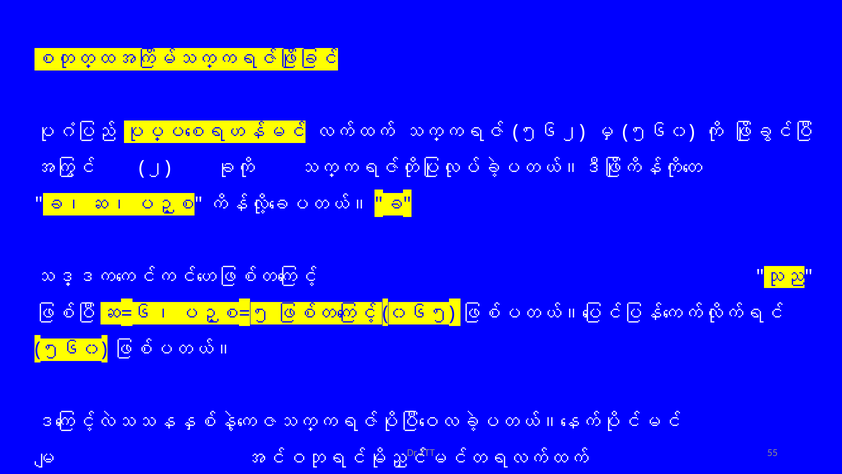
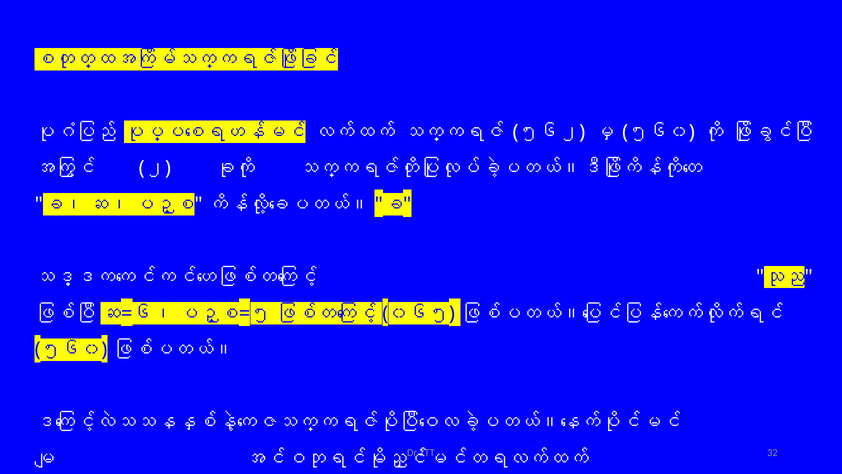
55: 55 -> 32 (772, 452)
